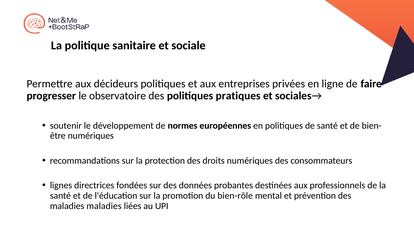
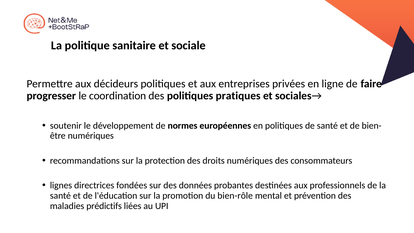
observatoire: observatoire -> coordination (118, 96)
maladies maladies: maladies -> prédictifs (104, 206)
